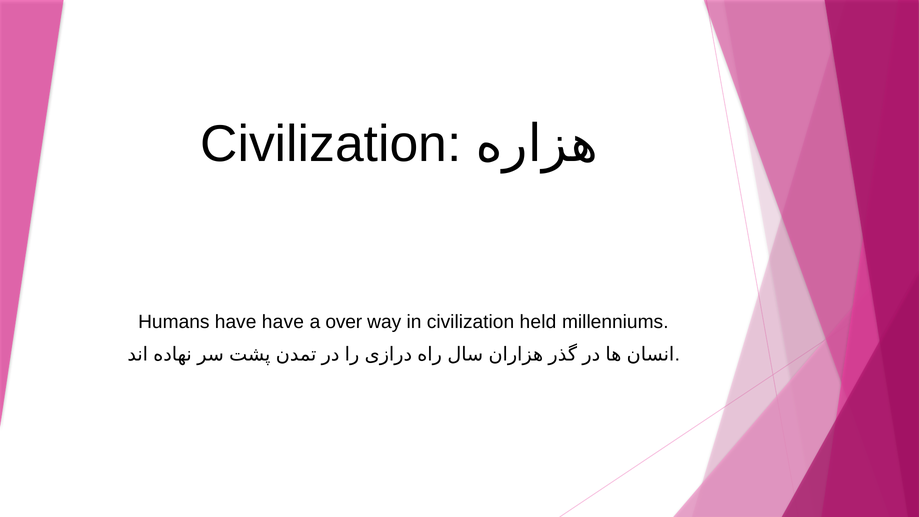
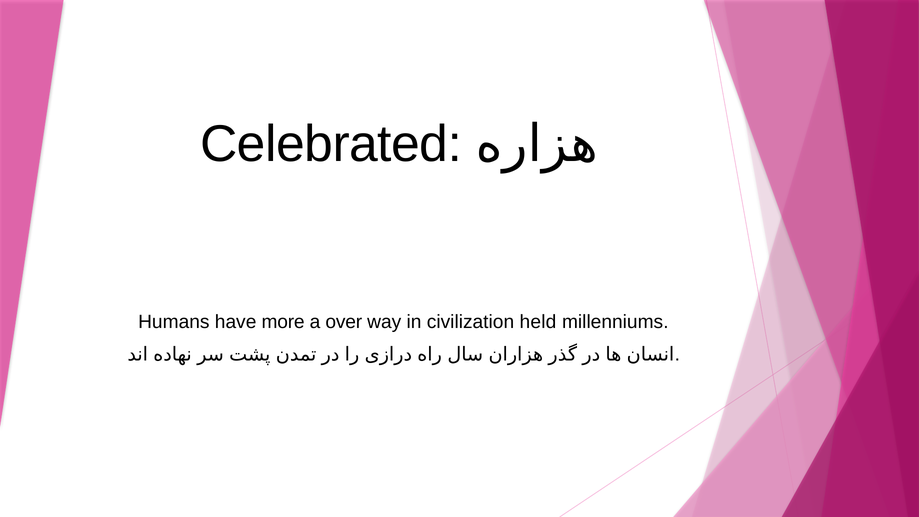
Civilization: Civilization -> Celebrated (331, 144)
have have: have -> more (283, 322)
